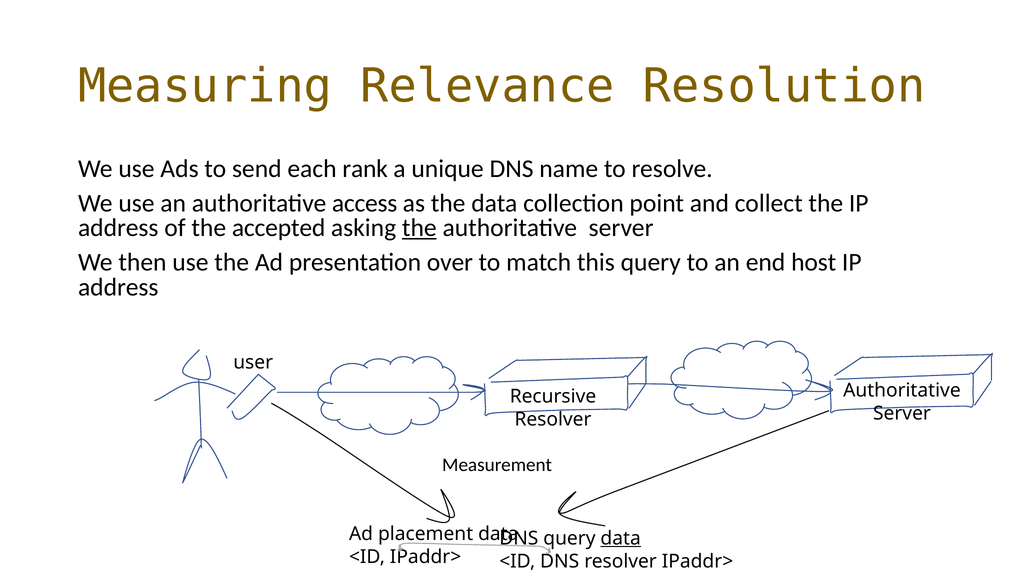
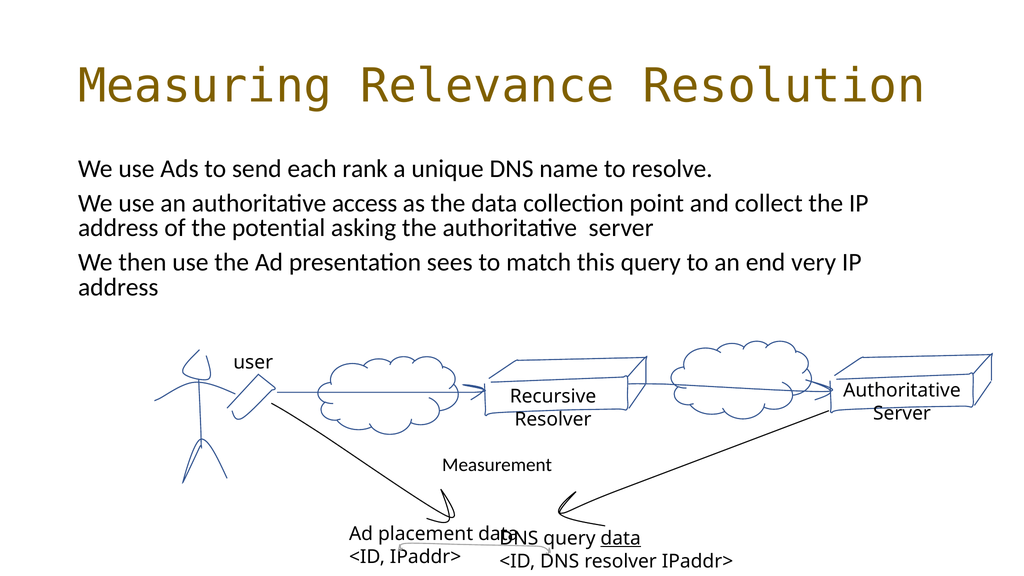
accepted: accepted -> potential (279, 228)
the underline: present -> none (419, 228)
over: over -> sees (450, 262)
host: host -> very (814, 262)
